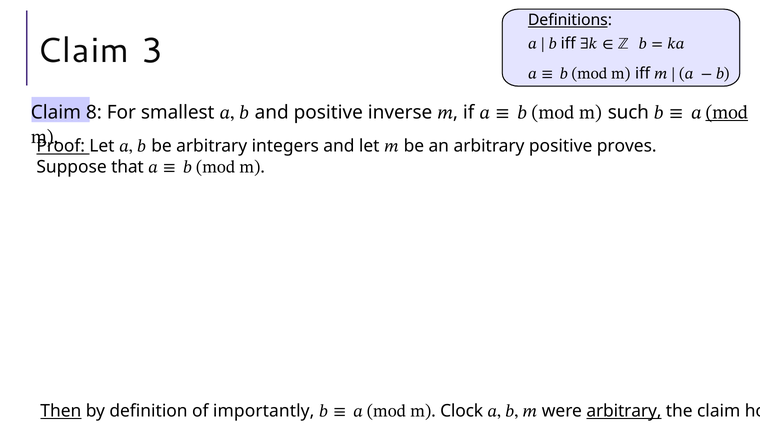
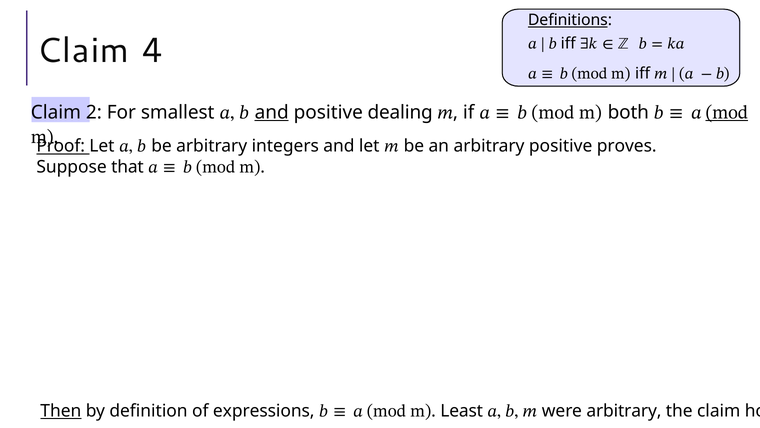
3: 3 -> 4 (152, 51)
8: 8 -> 2 (94, 112)
and underline: none -> present (272, 112)
inverse: inverse -> dealing (400, 112)
such: such -> both (628, 112)
importantly: importantly -> expressions (264, 411)
Clock: Clock -> Least (462, 411)
arbitrary underline: present -> none (624, 411)
